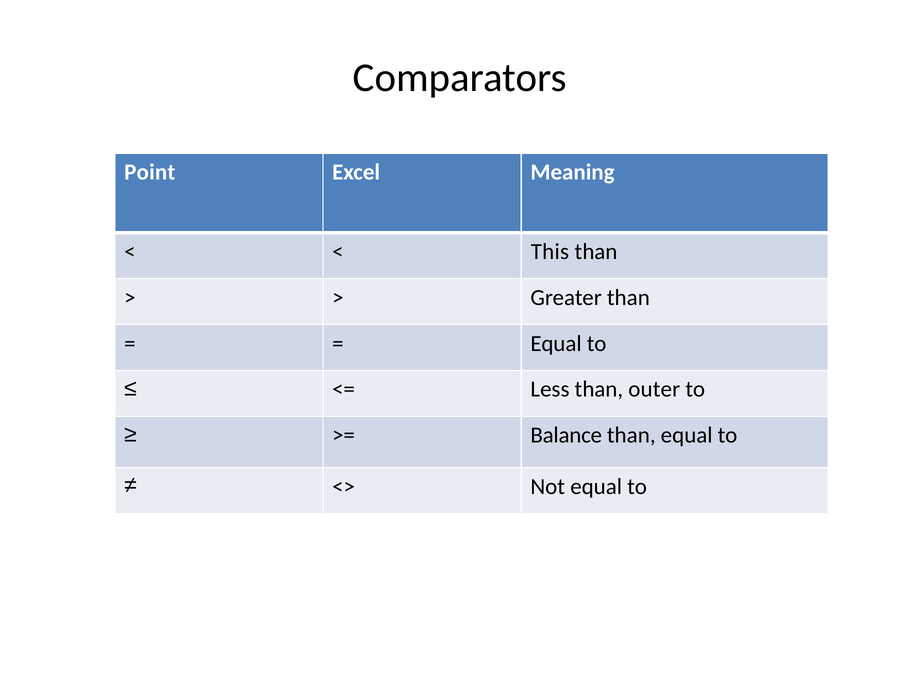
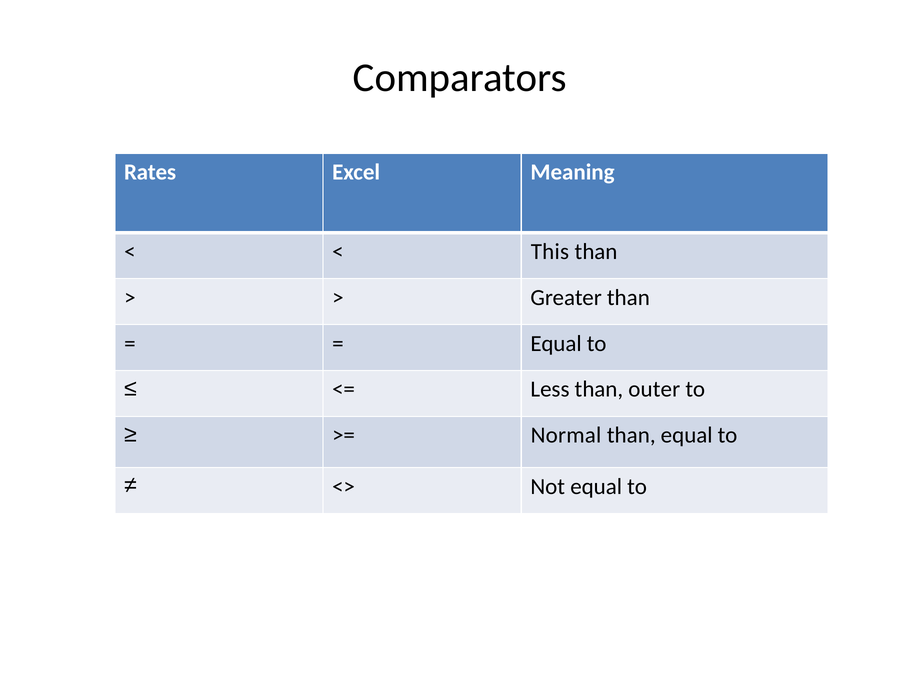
Point: Point -> Rates (150, 172)
Balance: Balance -> Normal (566, 435)
